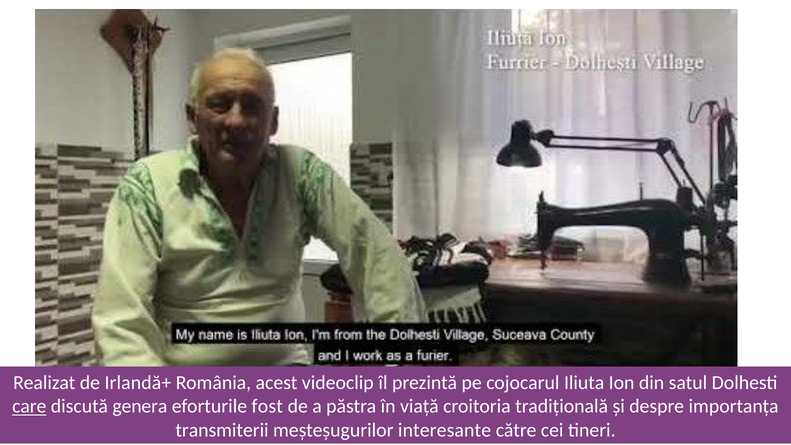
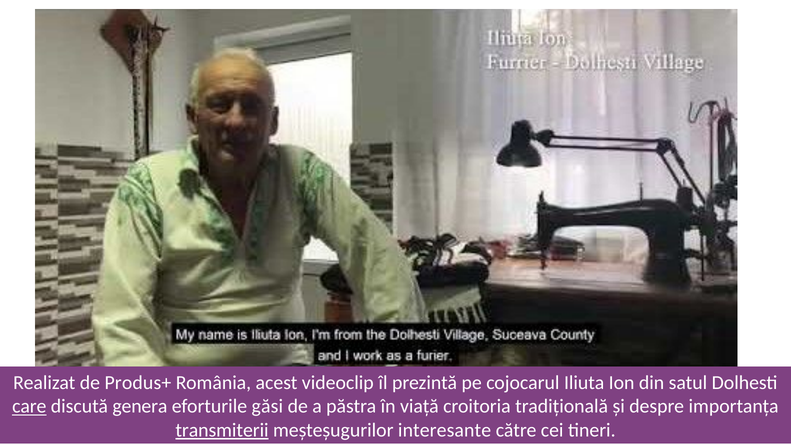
Irlandă+: Irlandă+ -> Produs+ (138, 383)
fost: fost -> găsi (267, 406)
transmiterii underline: none -> present (222, 430)
